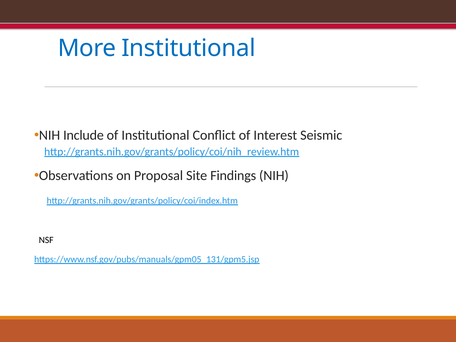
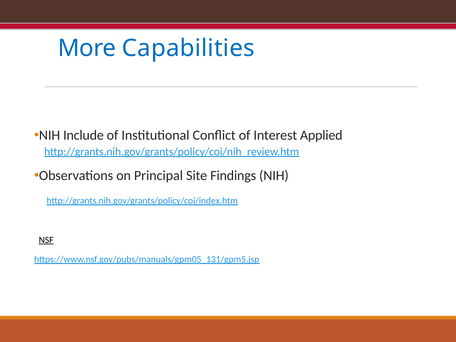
More Institutional: Institutional -> Capabilities (188, 48)
Seismic: Seismic -> Applied (321, 135)
Proposal: Proposal -> Principal (159, 175)
NSF underline: none -> present (46, 240)
